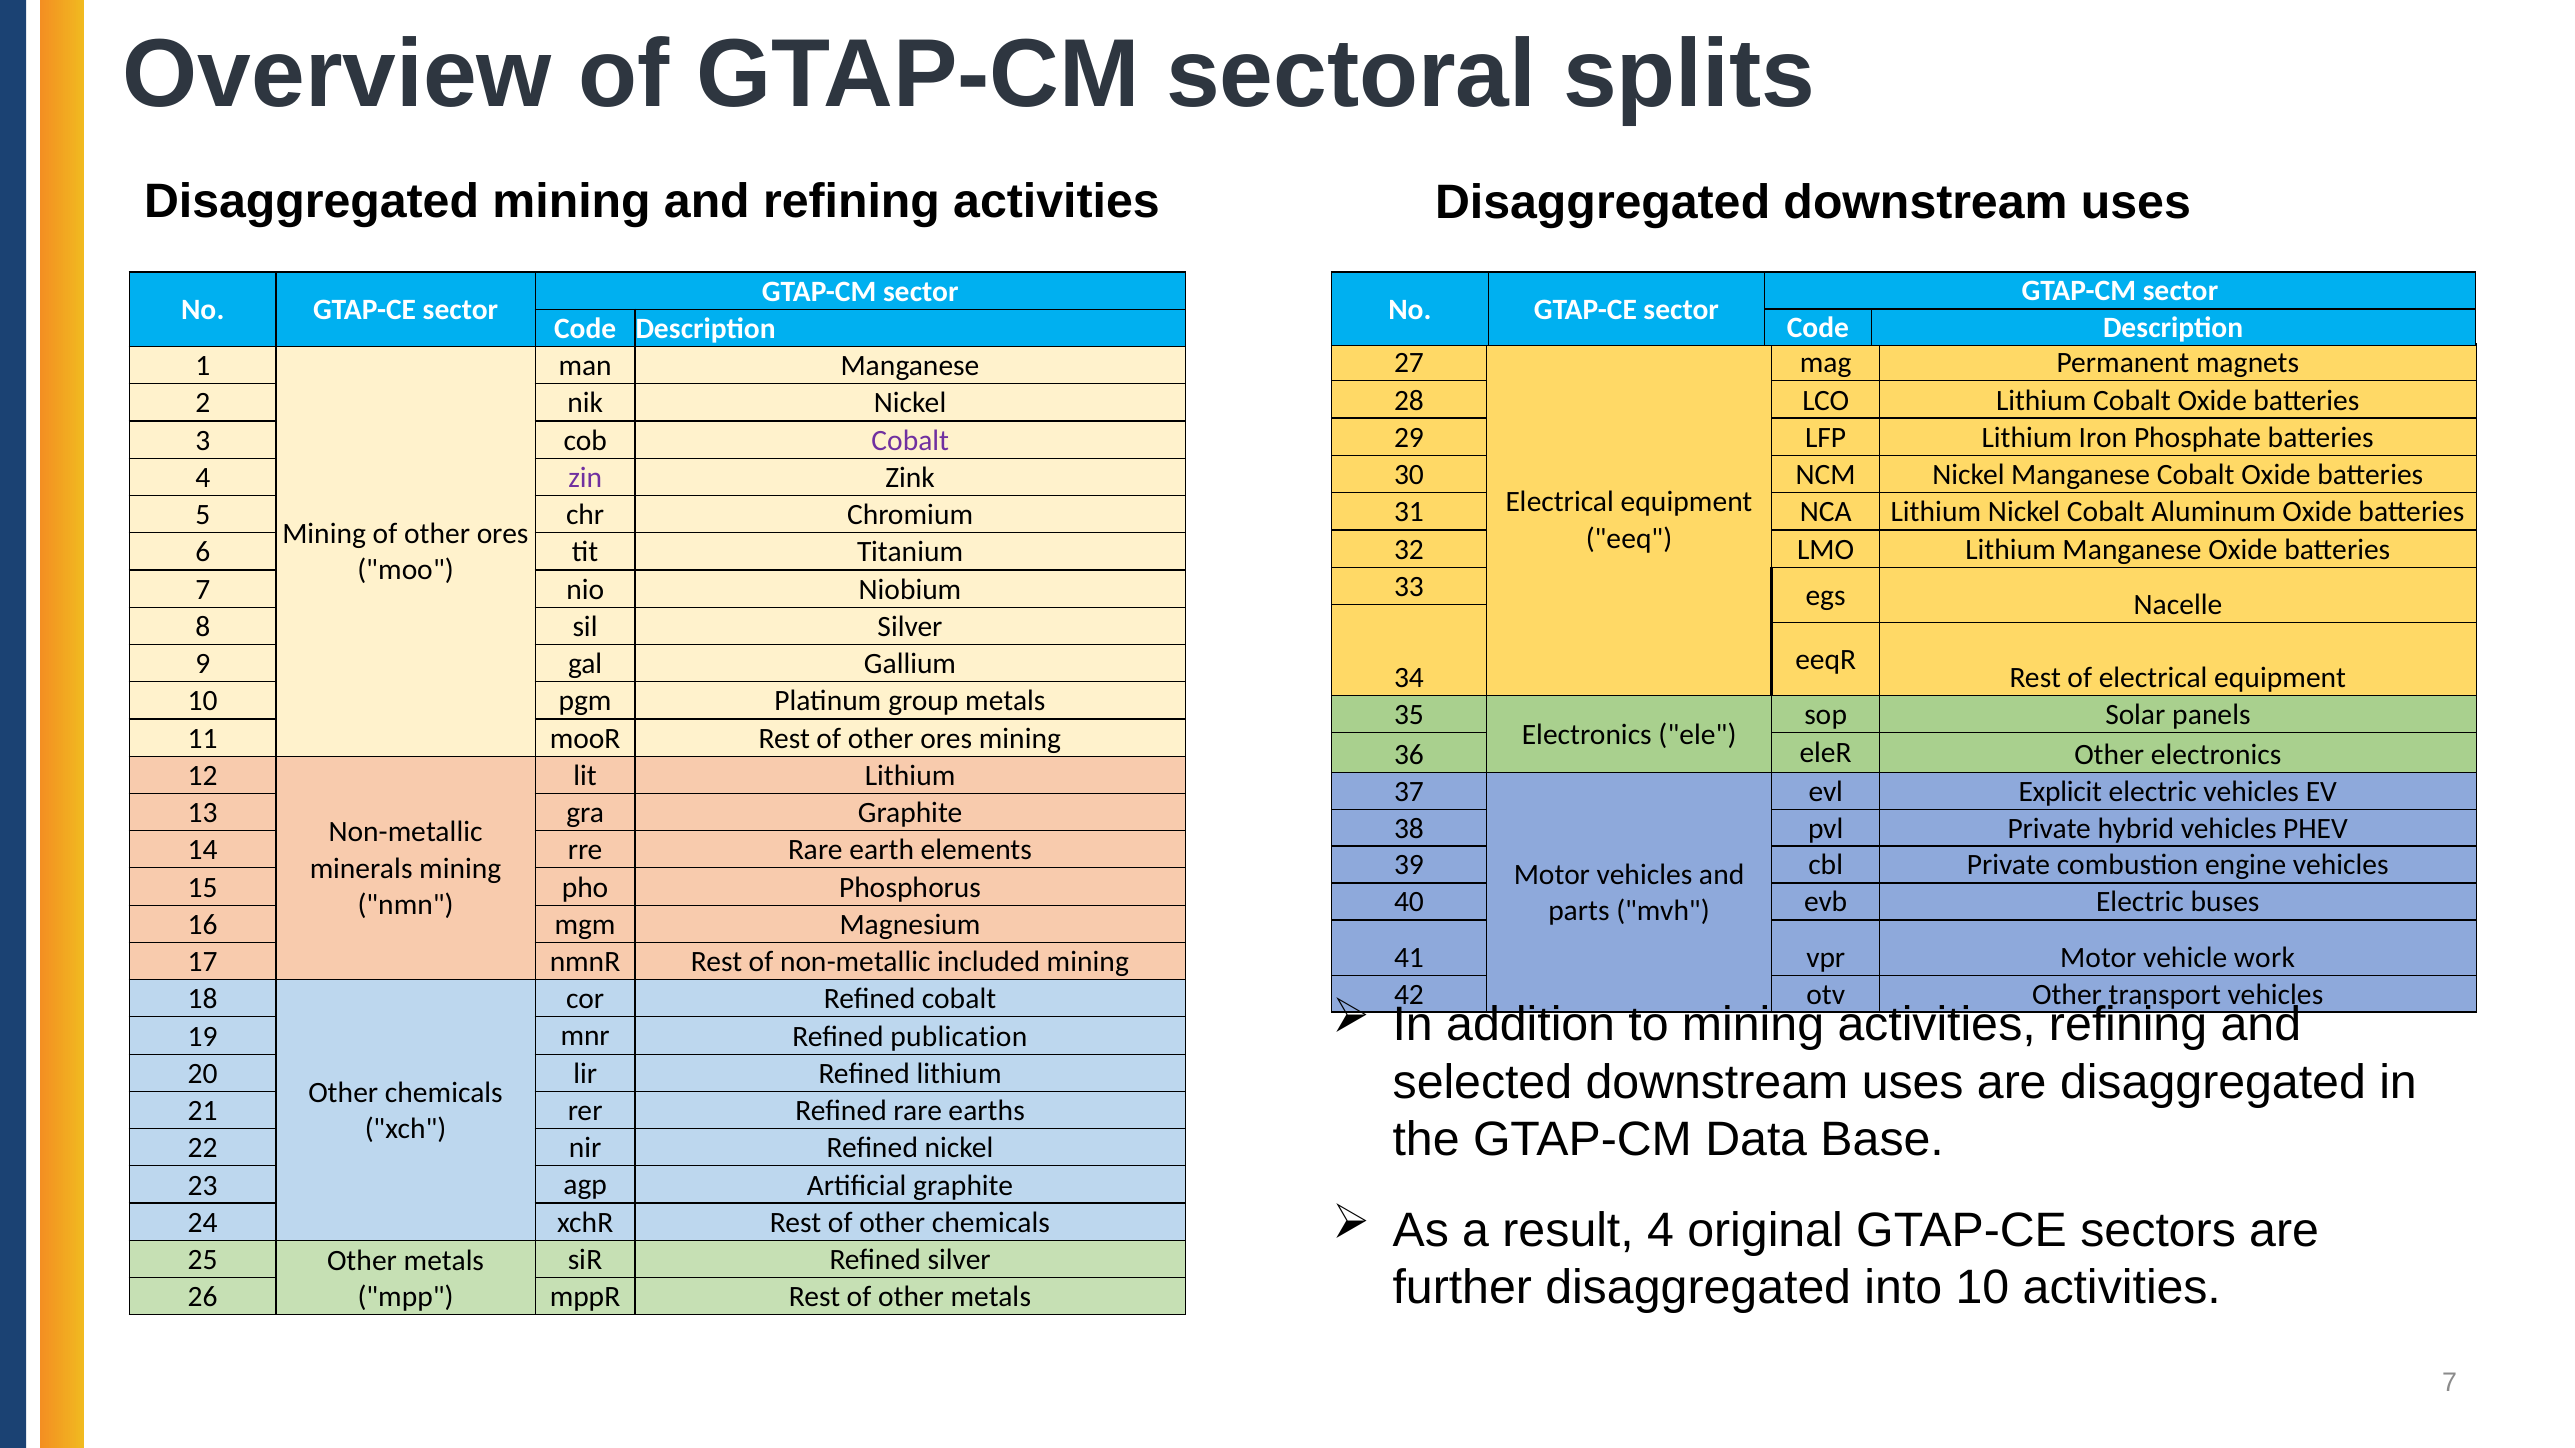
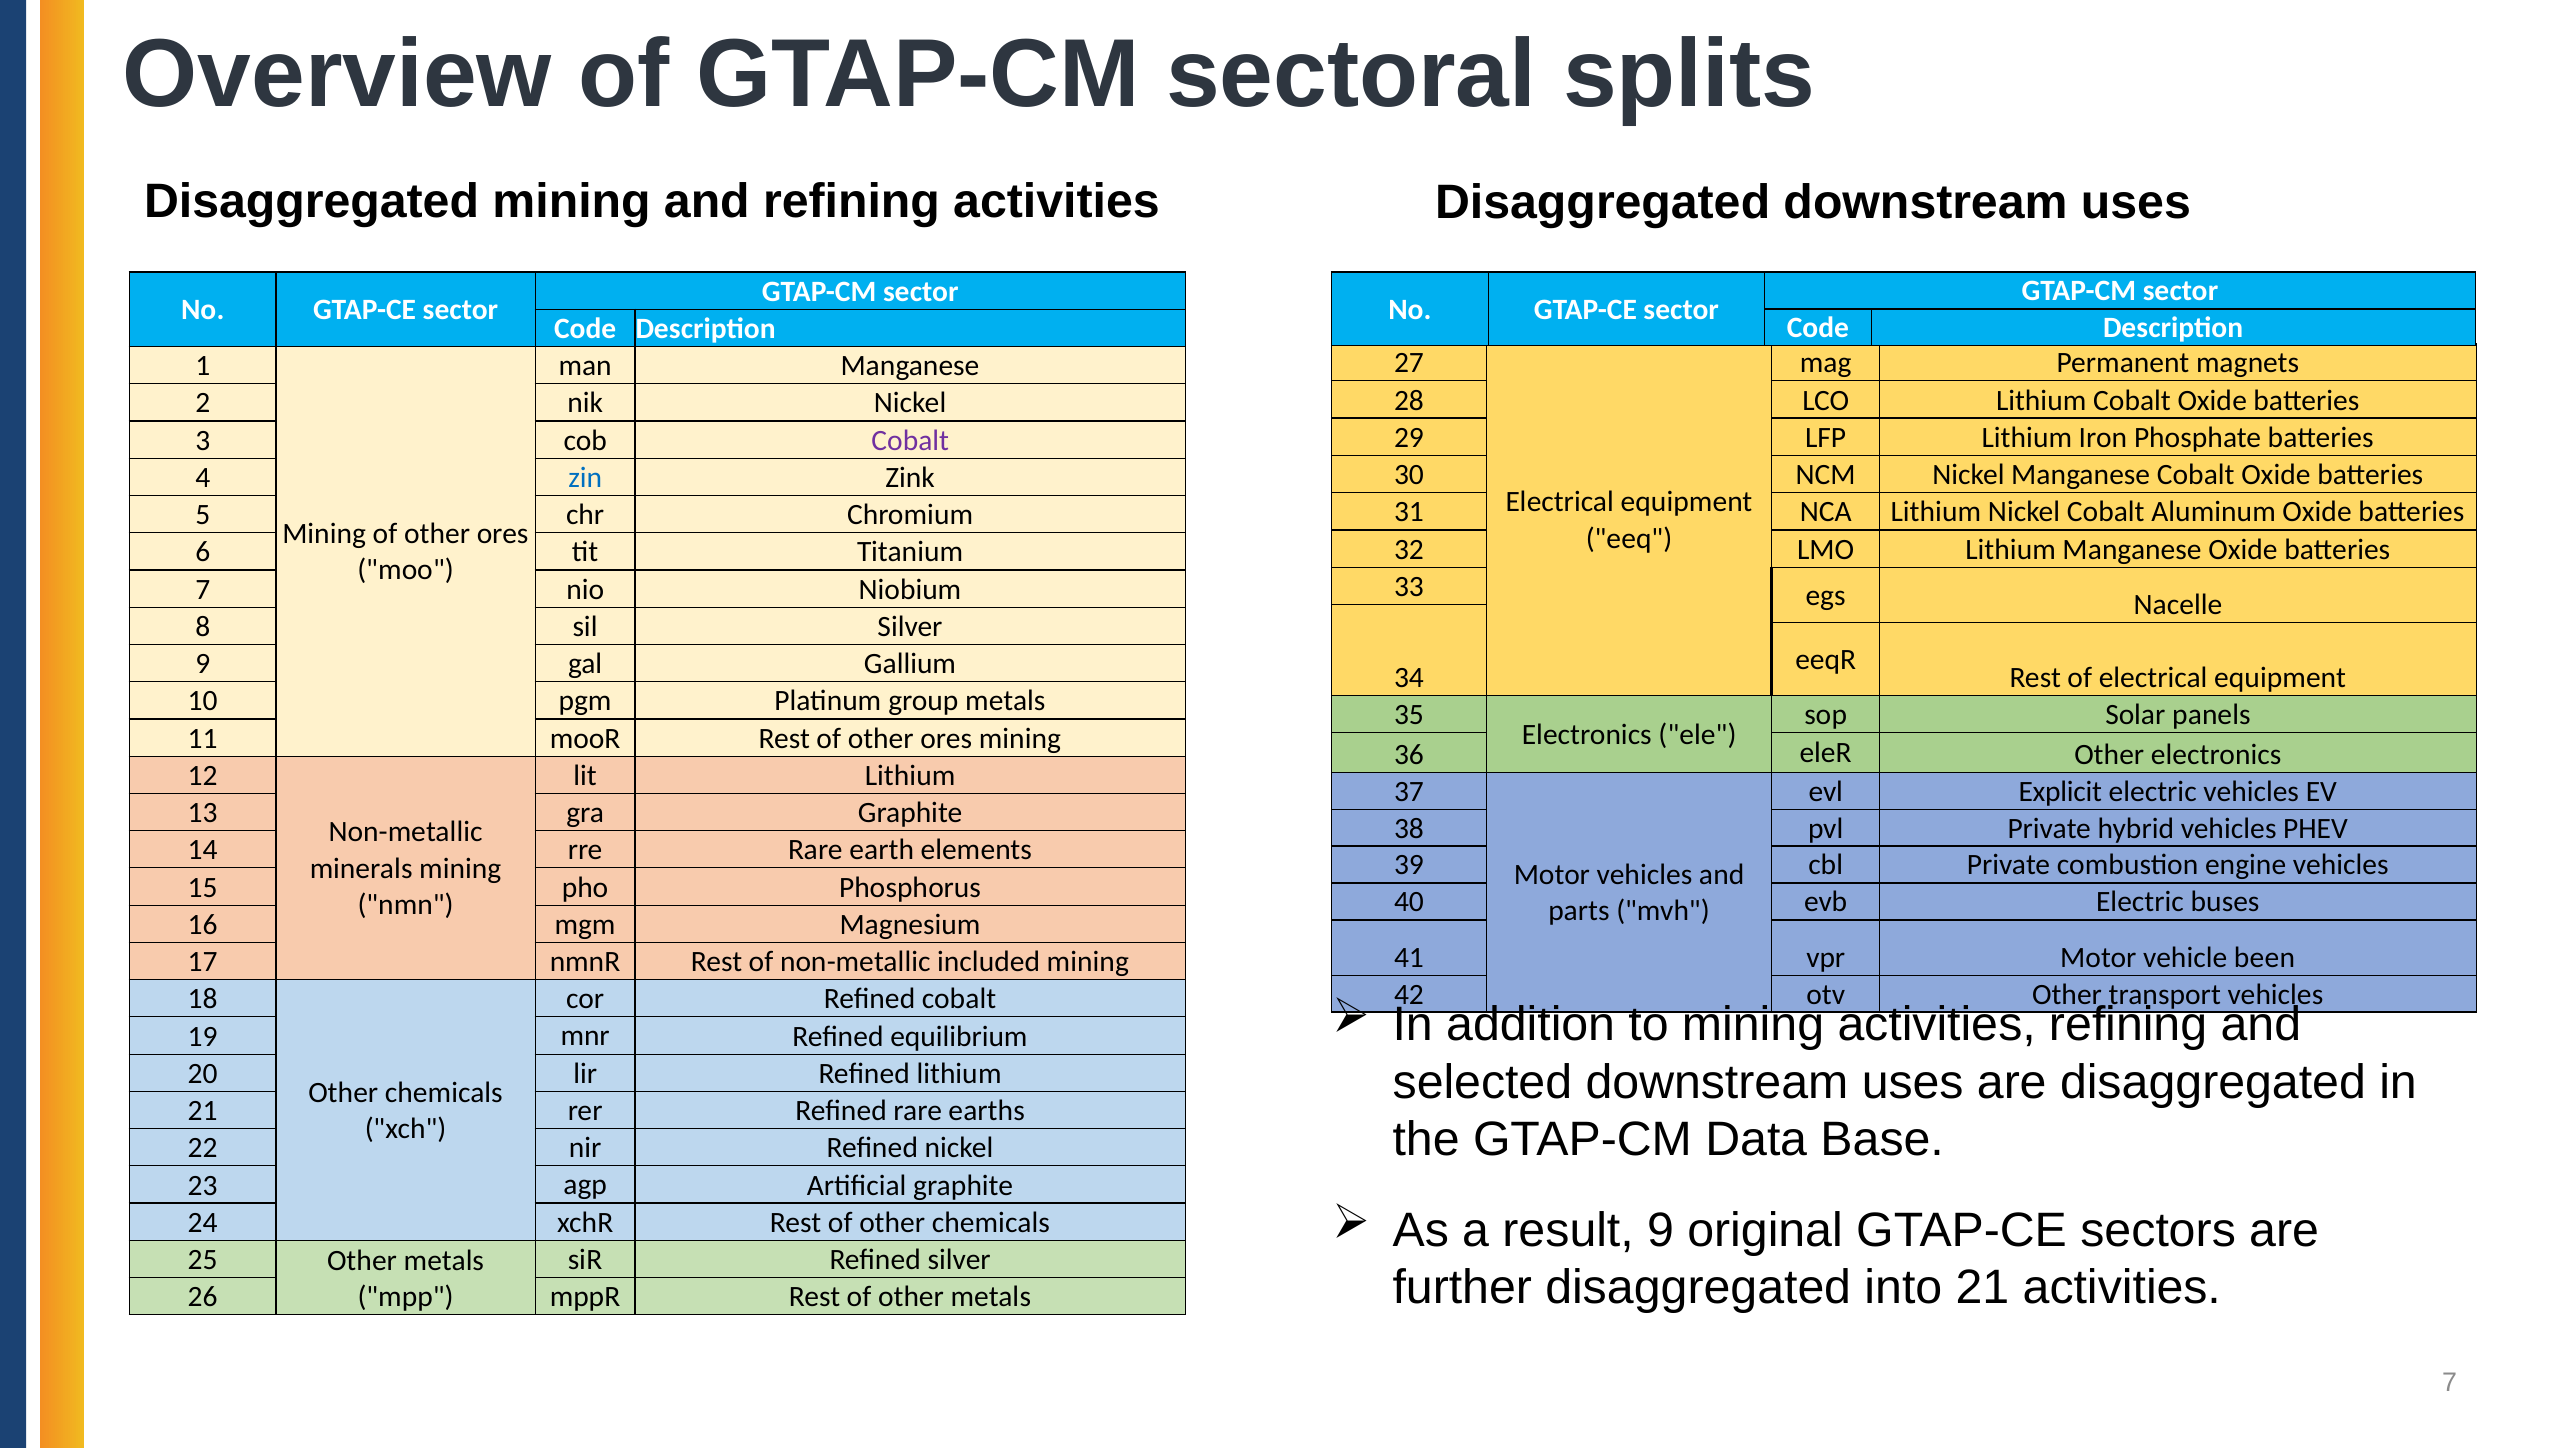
zin colour: purple -> blue (585, 478)
work: work -> been (2264, 958)
publication: publication -> equilibrium (959, 1037)
result 4: 4 -> 9 (1660, 1230)
into 10: 10 -> 21 (1983, 1288)
